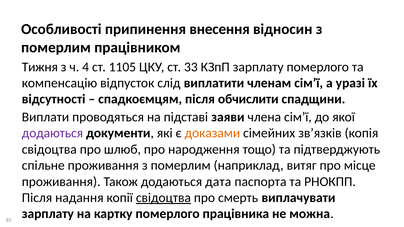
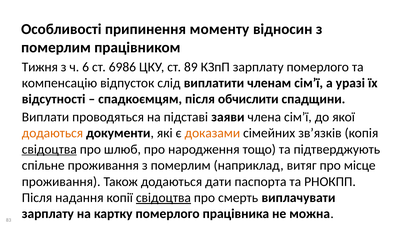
внесення: внесення -> моменту (219, 29)
4: 4 -> 6 (86, 67)
1105: 1105 -> 6986 (122, 67)
33: 33 -> 89 (191, 67)
додаються colour: purple -> orange (52, 133)
свідоцтва underline: none -> present (49, 149)
дата: дата -> дати (218, 182)
